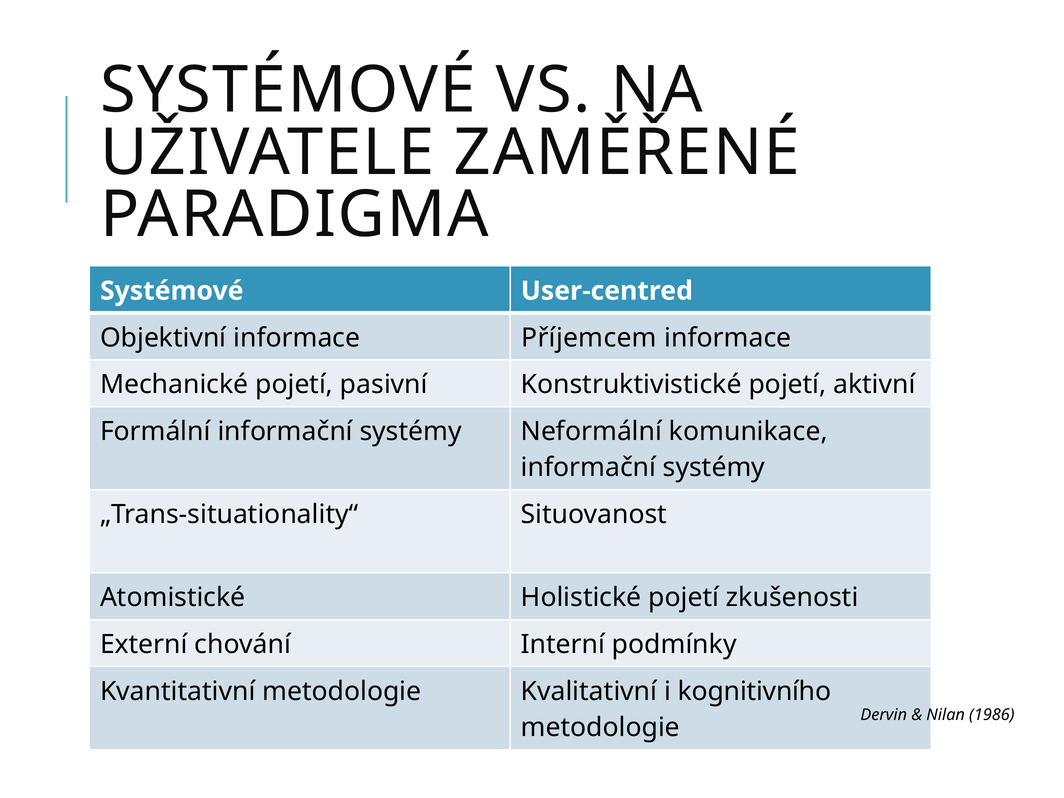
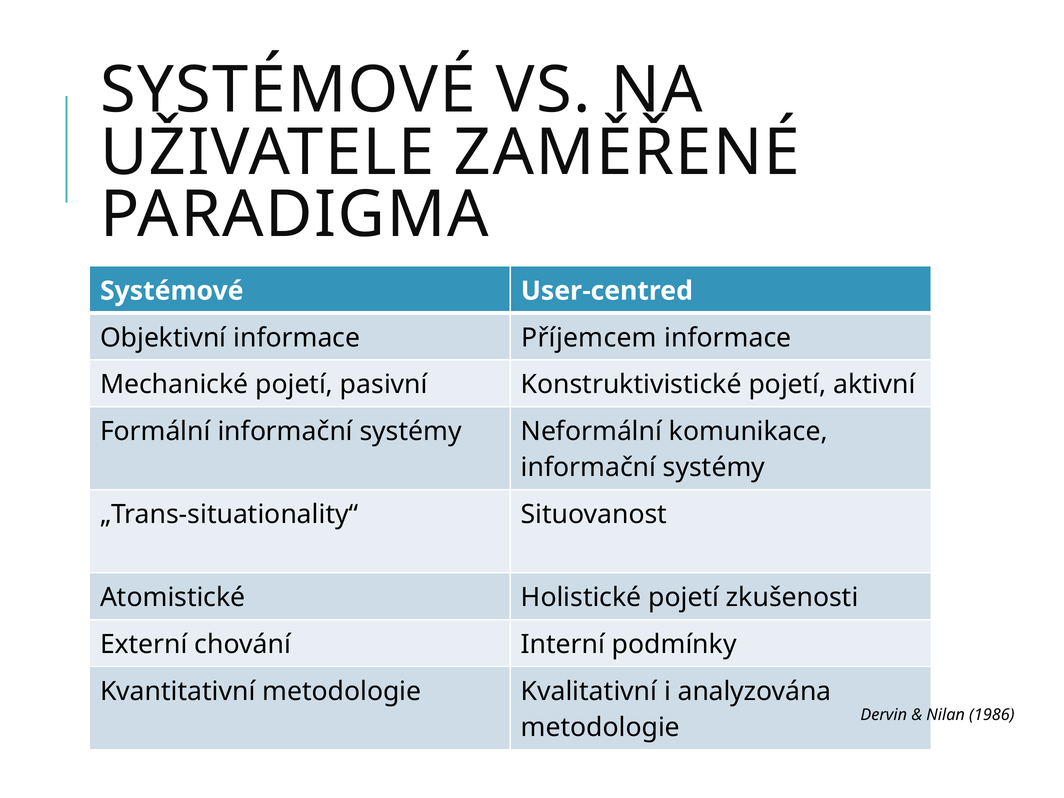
kognitivního: kognitivního -> analyzována (755, 691)
